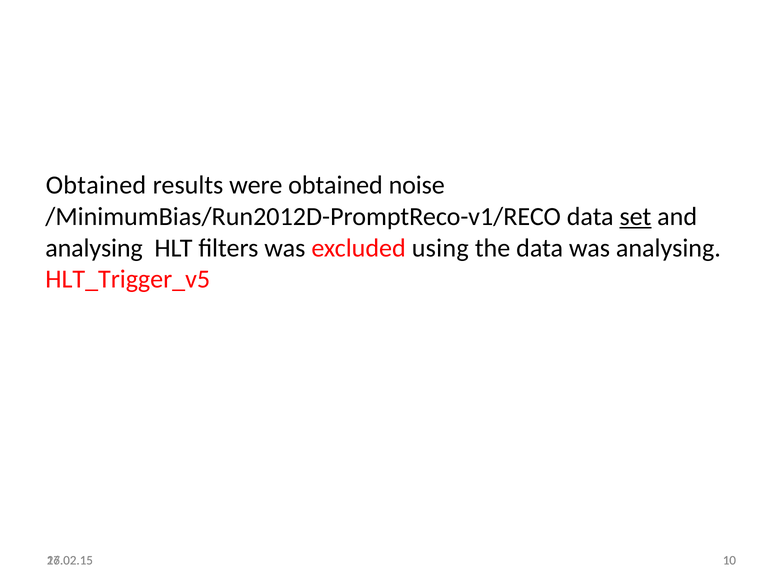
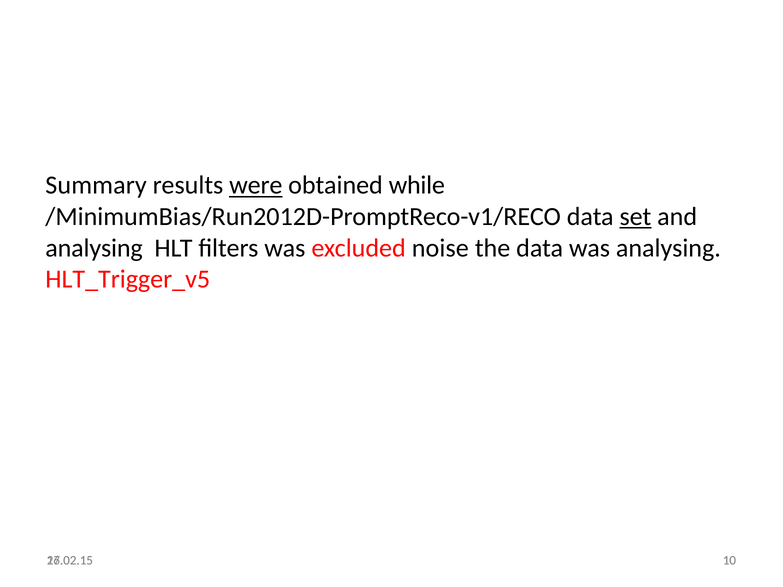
Obtained: Obtained -> Summary (96, 185)
were underline: none -> present (256, 185)
noise: noise -> while (417, 185)
using: using -> noise (440, 248)
